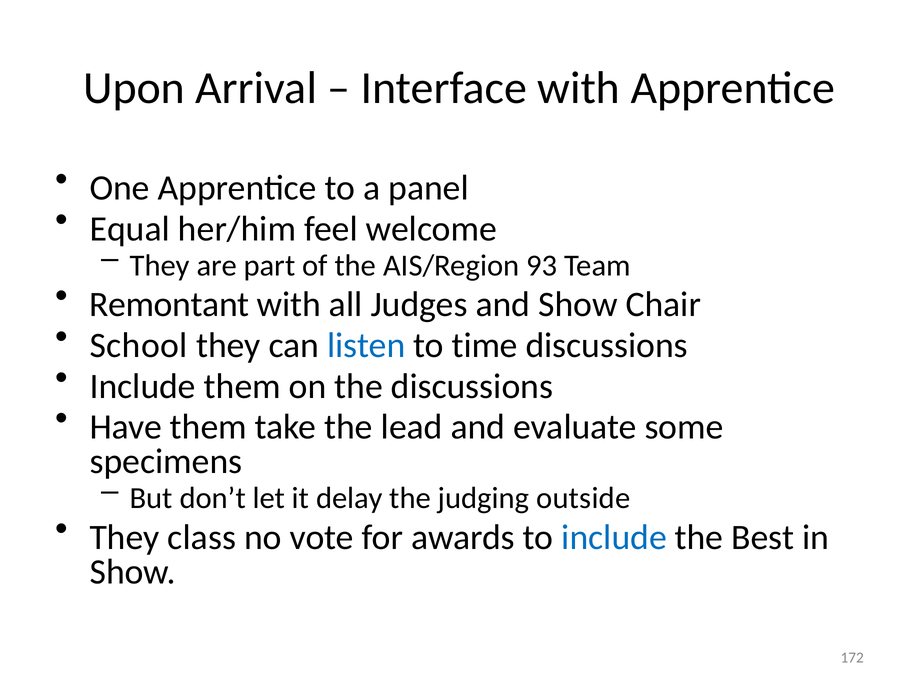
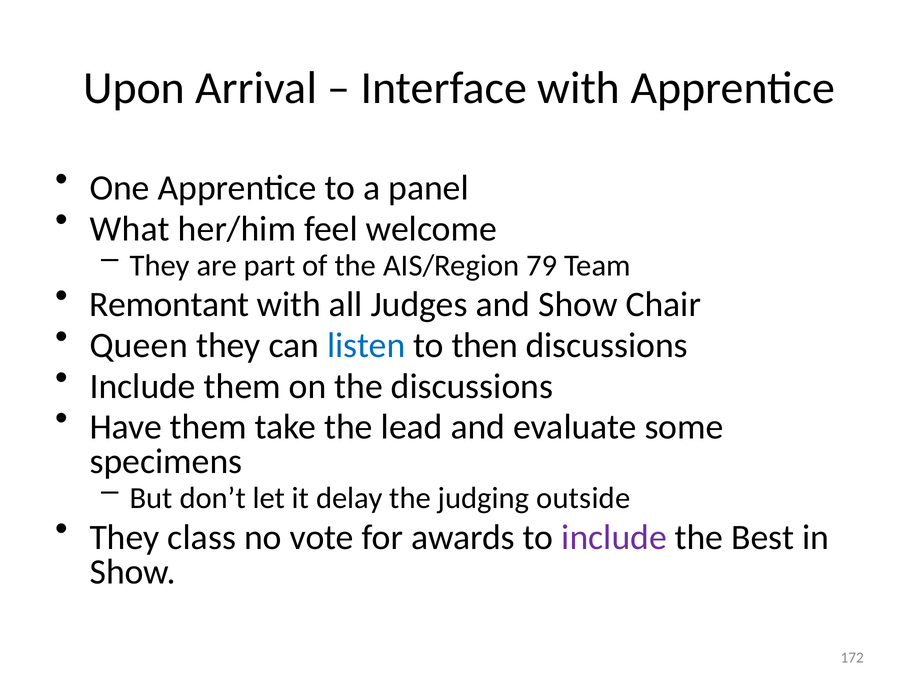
Equal: Equal -> What (130, 229)
93: 93 -> 79 (542, 266)
School: School -> Queen (139, 346)
time: time -> then (485, 346)
include colour: blue -> purple (614, 538)
